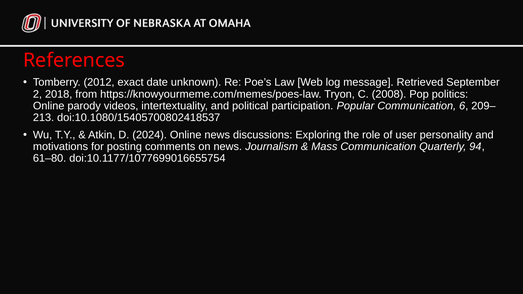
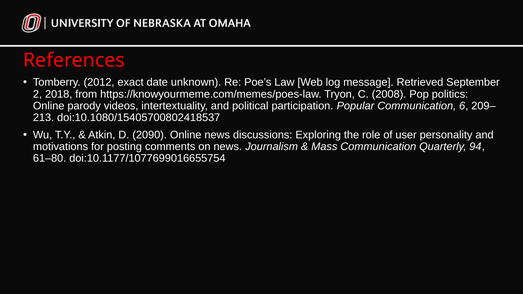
2024: 2024 -> 2090 (150, 135)
